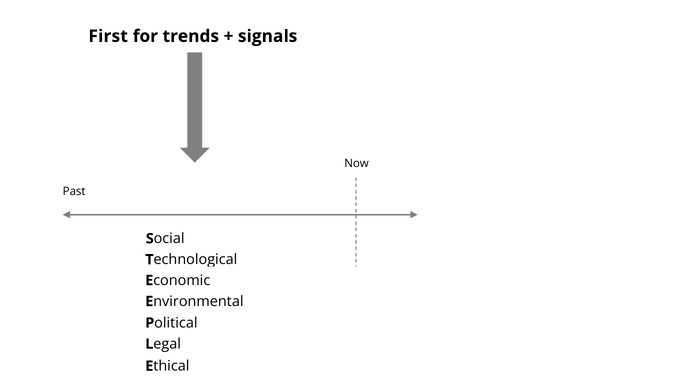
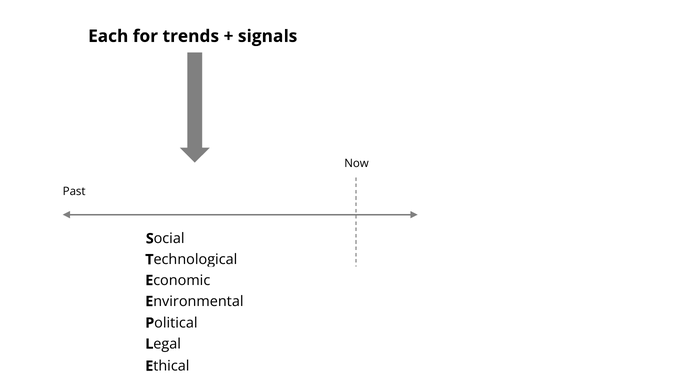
First: First -> Each (108, 36)
